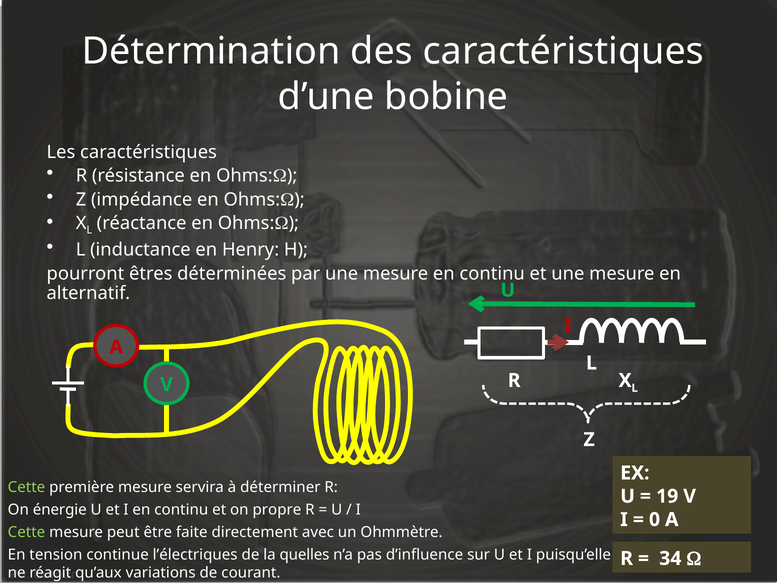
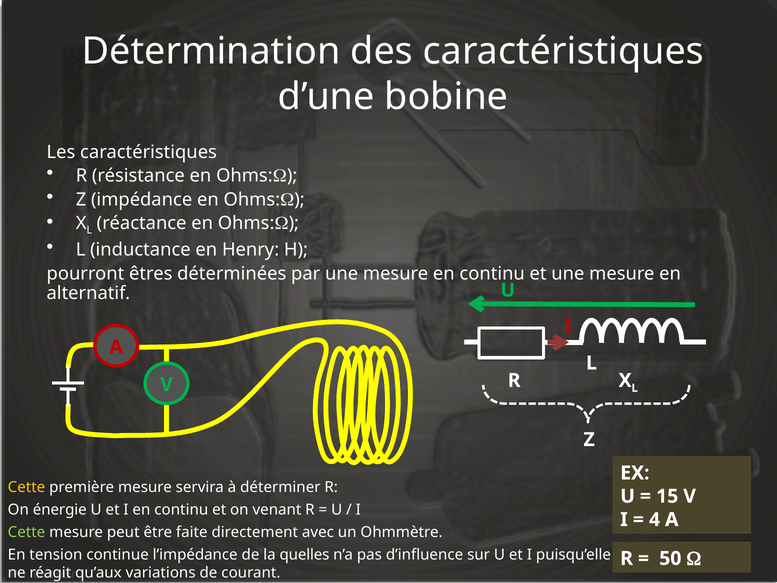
Cette colour: light green -> yellow (26, 487)
19: 19 -> 15 (667, 496)
propre: propre -> venant (277, 510)
0: 0 -> 4 (655, 519)
l’électriques: l’électriques -> l’impédance (195, 555)
34: 34 -> 50 (670, 558)
